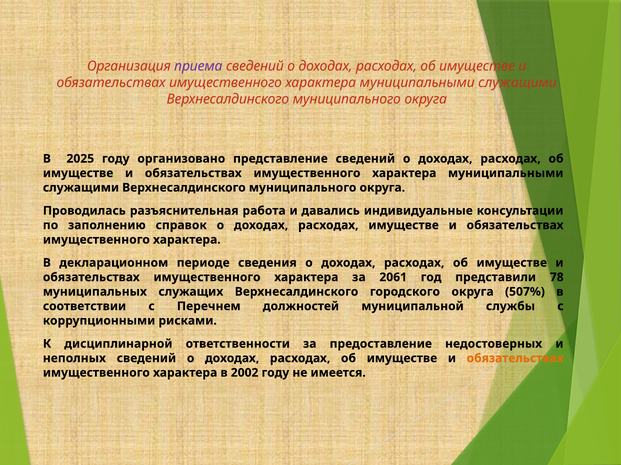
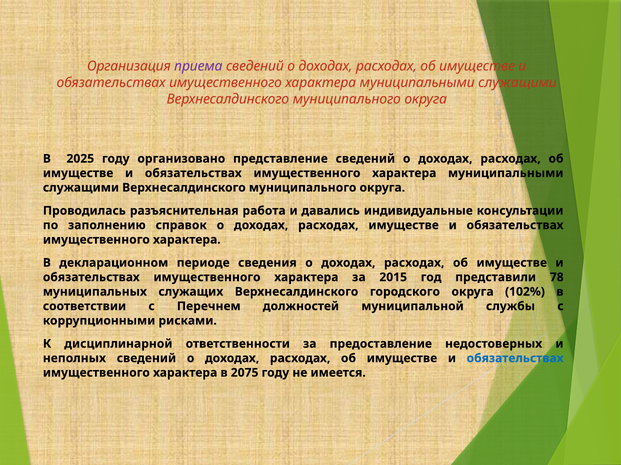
2061: 2061 -> 2015 (393, 278)
507%: 507% -> 102% (525, 292)
обязательствах colour: orange -> blue (515, 359)
2002: 2002 -> 2075 (245, 373)
